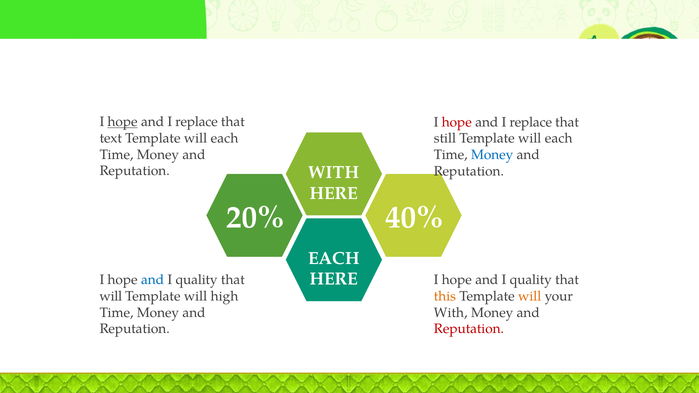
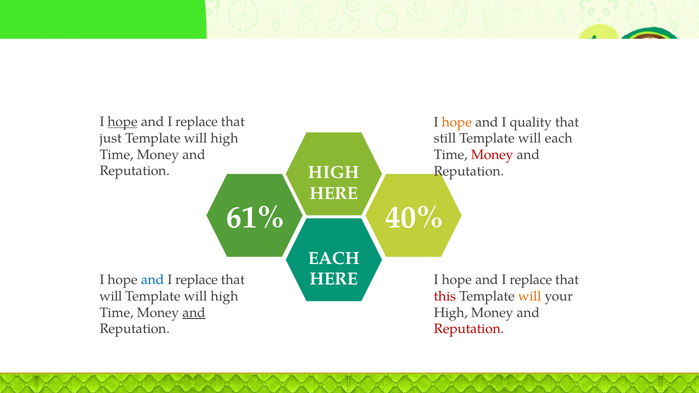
hope colour: red -> orange (457, 122)
replace: replace -> quality (531, 122)
text: text -> just (111, 138)
each: each -> high (224, 138)
Money colour: blue -> red (492, 155)
WITH: WITH -> HIGH (334, 172)
20%: 20% -> 61% (255, 217)
quality: quality -> replace (197, 280)
quality: quality -> replace (531, 280)
this colour: orange -> red (445, 296)
and underline: none -> present (194, 313)
With: With -> High (451, 313)
